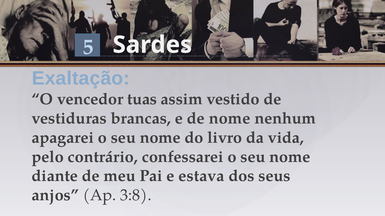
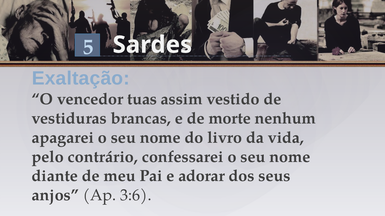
de nome: nome -> morte (230, 119)
estava: estava -> adorar (202, 176)
3:8: 3:8 -> 3:6 (136, 196)
